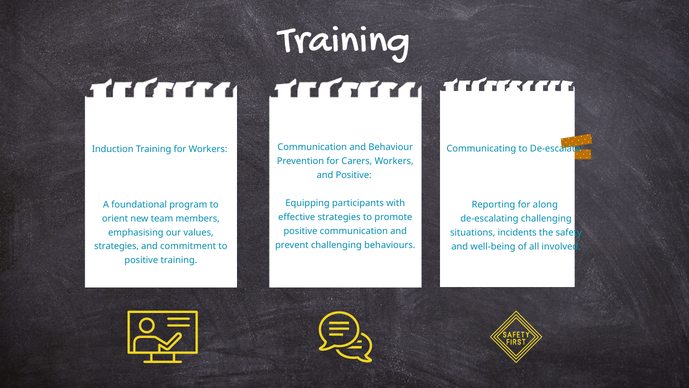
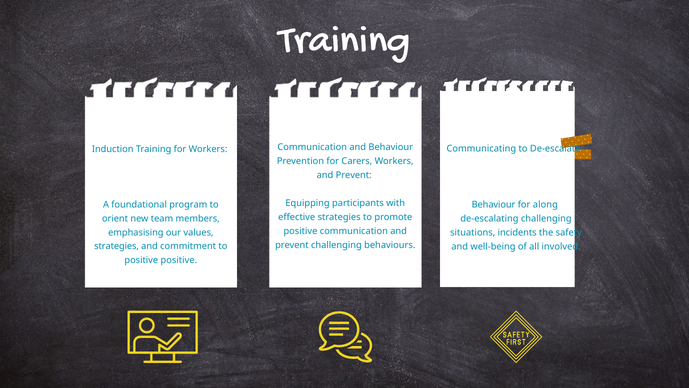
Positive: Positive -> Prevent (354, 175)
Reporting: Reporting -> Behaviour (494, 205)
positive training: training -> positive (179, 260)
